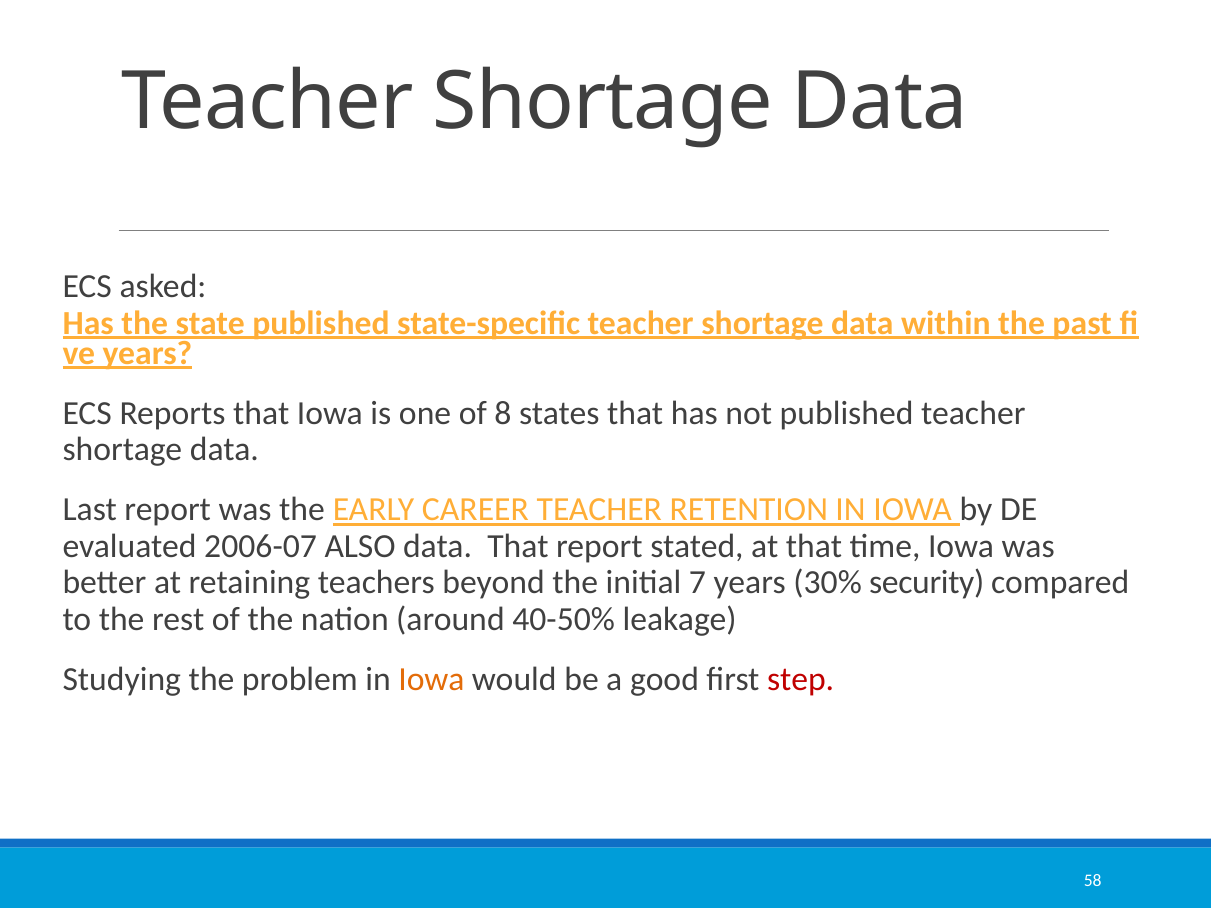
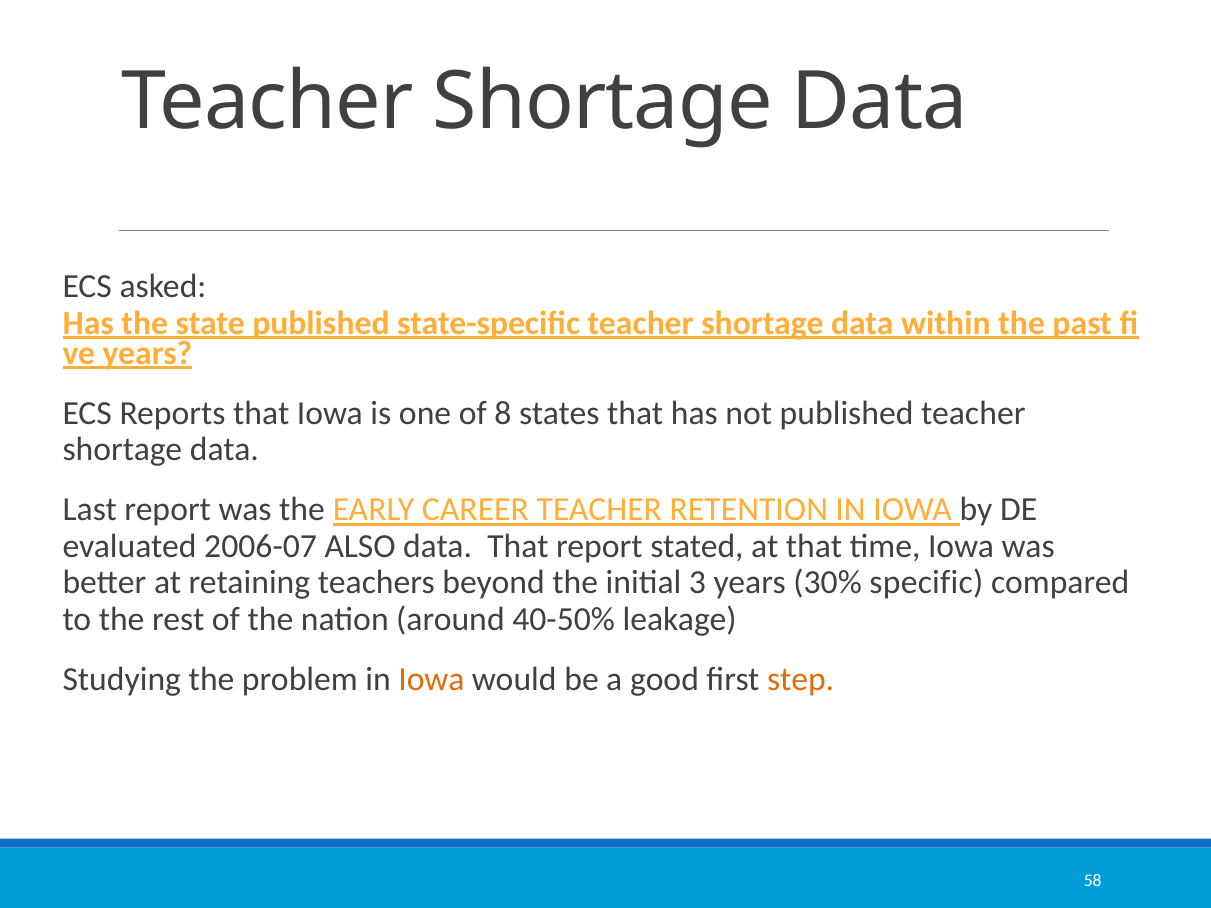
7: 7 -> 3 (697, 583)
security: security -> specific (926, 583)
step colour: red -> orange (801, 679)
